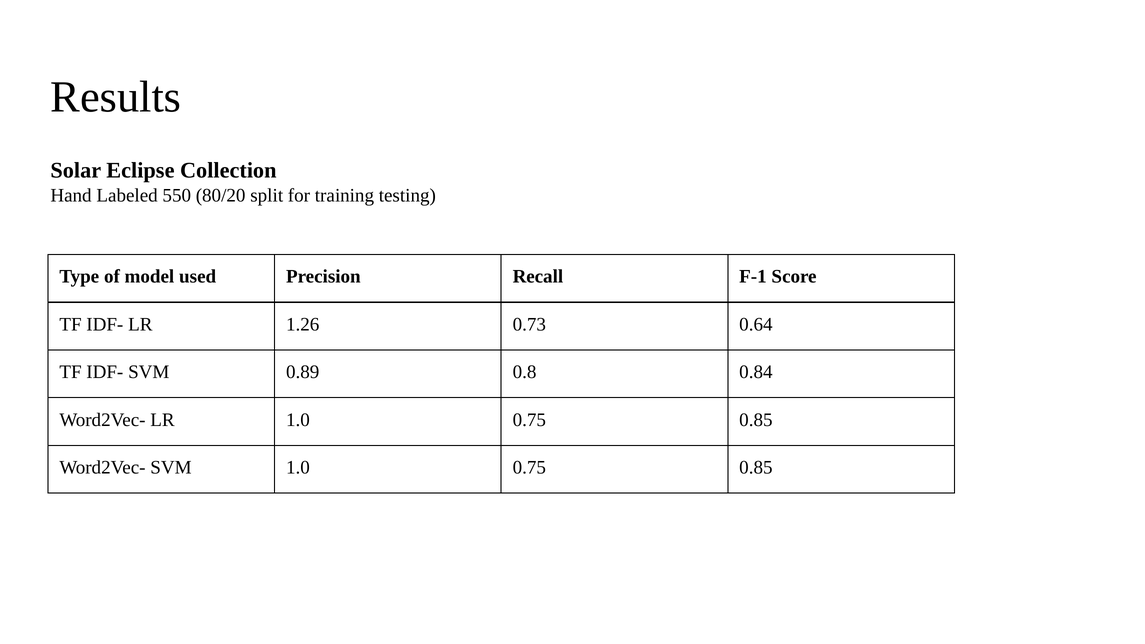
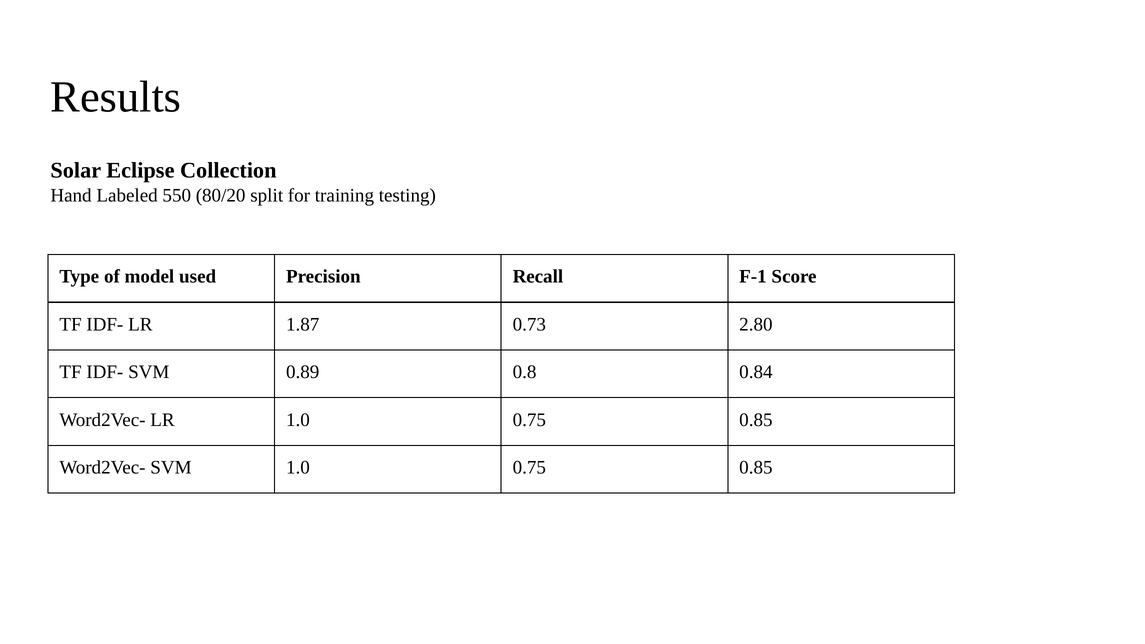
1.26: 1.26 -> 1.87 (303, 324)
0.64: 0.64 -> 2.80 (756, 324)
